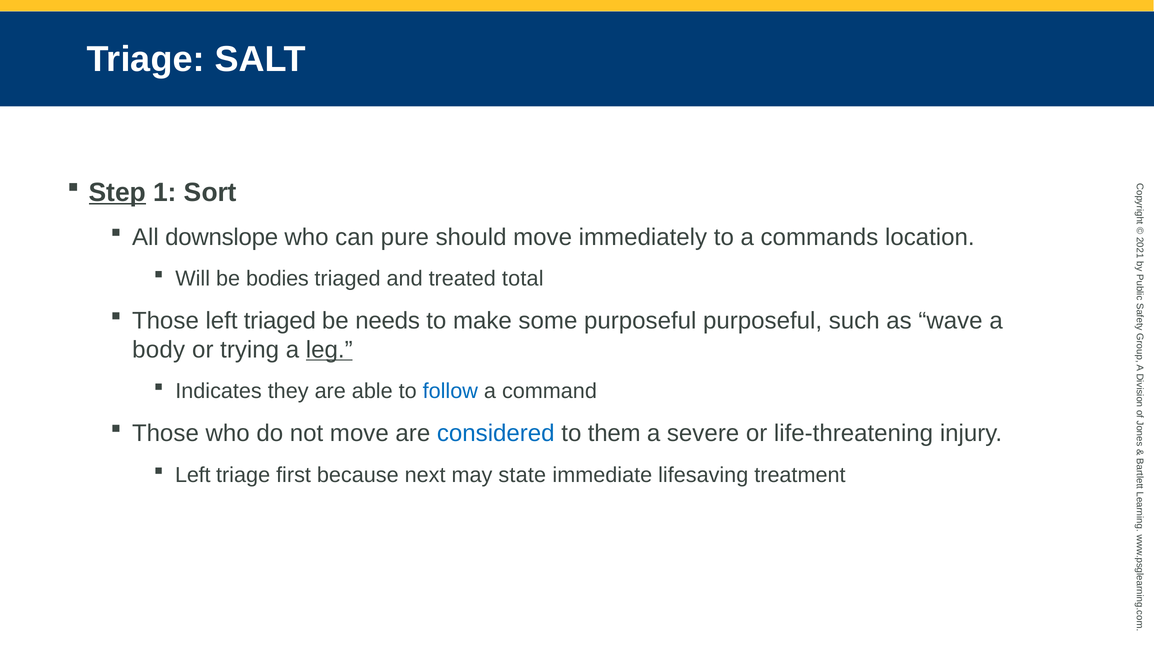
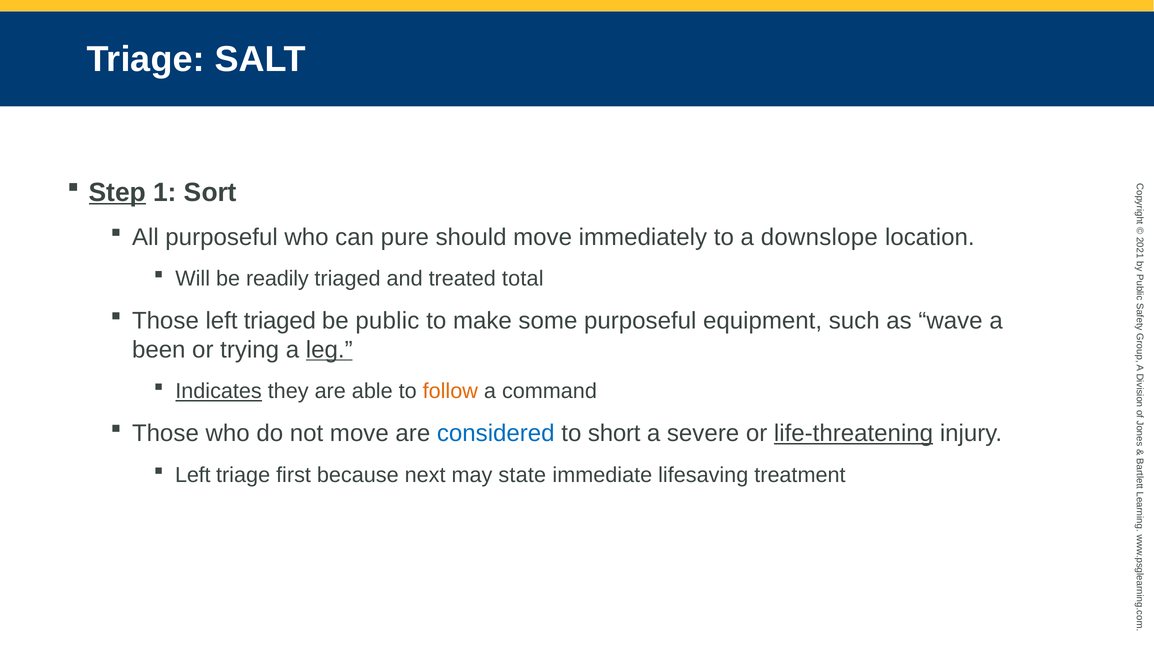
All downslope: downslope -> purposeful (222, 237)
commands: commands -> downslope (819, 237)
bodies: bodies -> readily (277, 279)
needs: needs -> public (387, 321)
purposeful purposeful: purposeful -> equipment (763, 321)
body: body -> been (159, 350)
Indicates underline: none -> present (219, 391)
follow colour: blue -> orange (450, 391)
them: them -> short (614, 433)
life-threatening underline: none -> present (854, 433)
